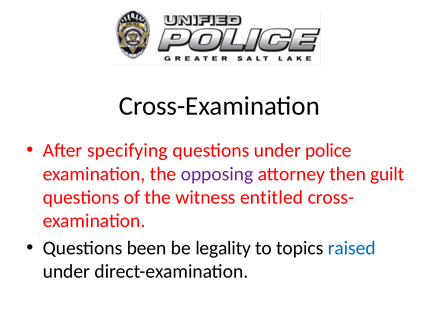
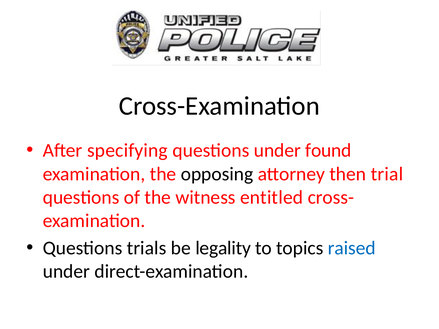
police: police -> found (328, 151)
opposing colour: purple -> black (217, 174)
guilt: guilt -> trial (387, 174)
been: been -> trials (147, 248)
